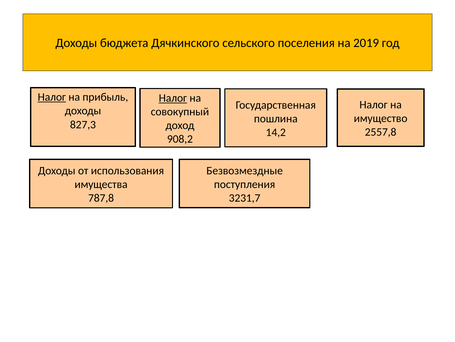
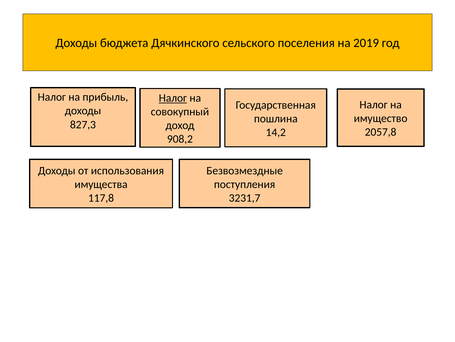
Налог underline: present -> none (52, 97)
2557,8: 2557,8 -> 2057,8 (381, 132)
787,8: 787,8 -> 117,8 (101, 198)
